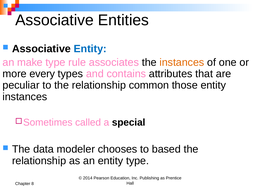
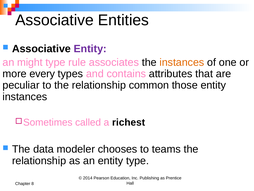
Entity colour: blue -> purple (90, 49)
make: make -> might (30, 62)
special: special -> richest (129, 122)
based: based -> teams (166, 149)
